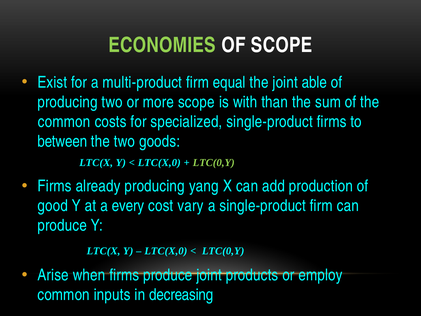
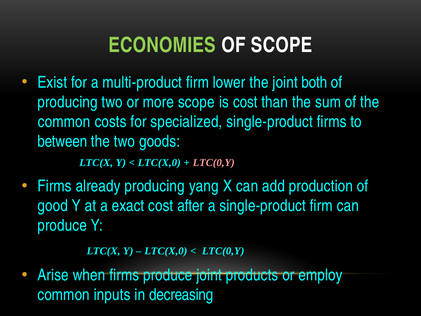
equal: equal -> lower (229, 82)
able: able -> both (314, 82)
is with: with -> cost (245, 102)
LTC(0,Y colour: light green -> pink (214, 163)
every: every -> exact (128, 206)
vary: vary -> after (191, 206)
